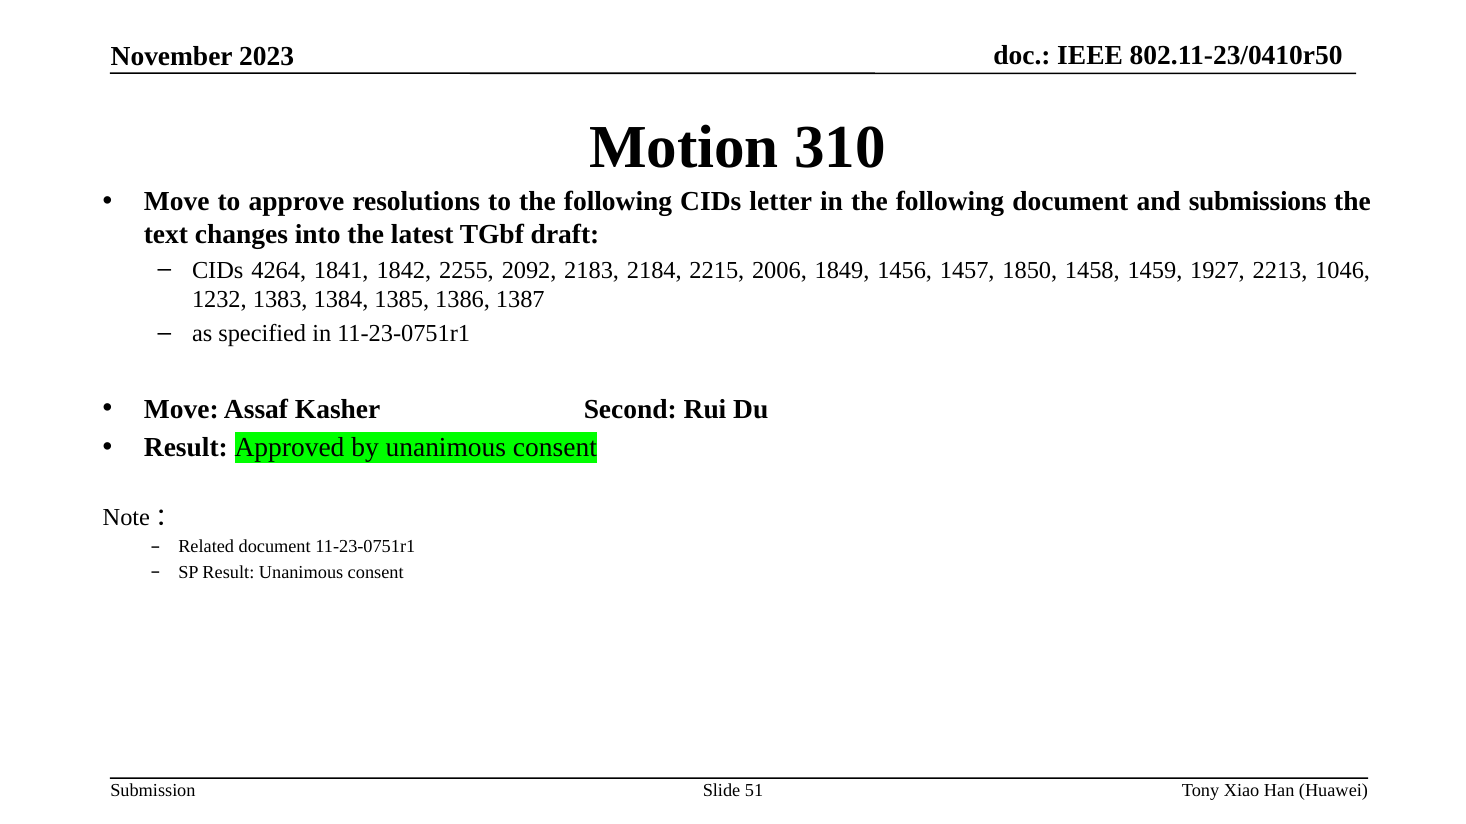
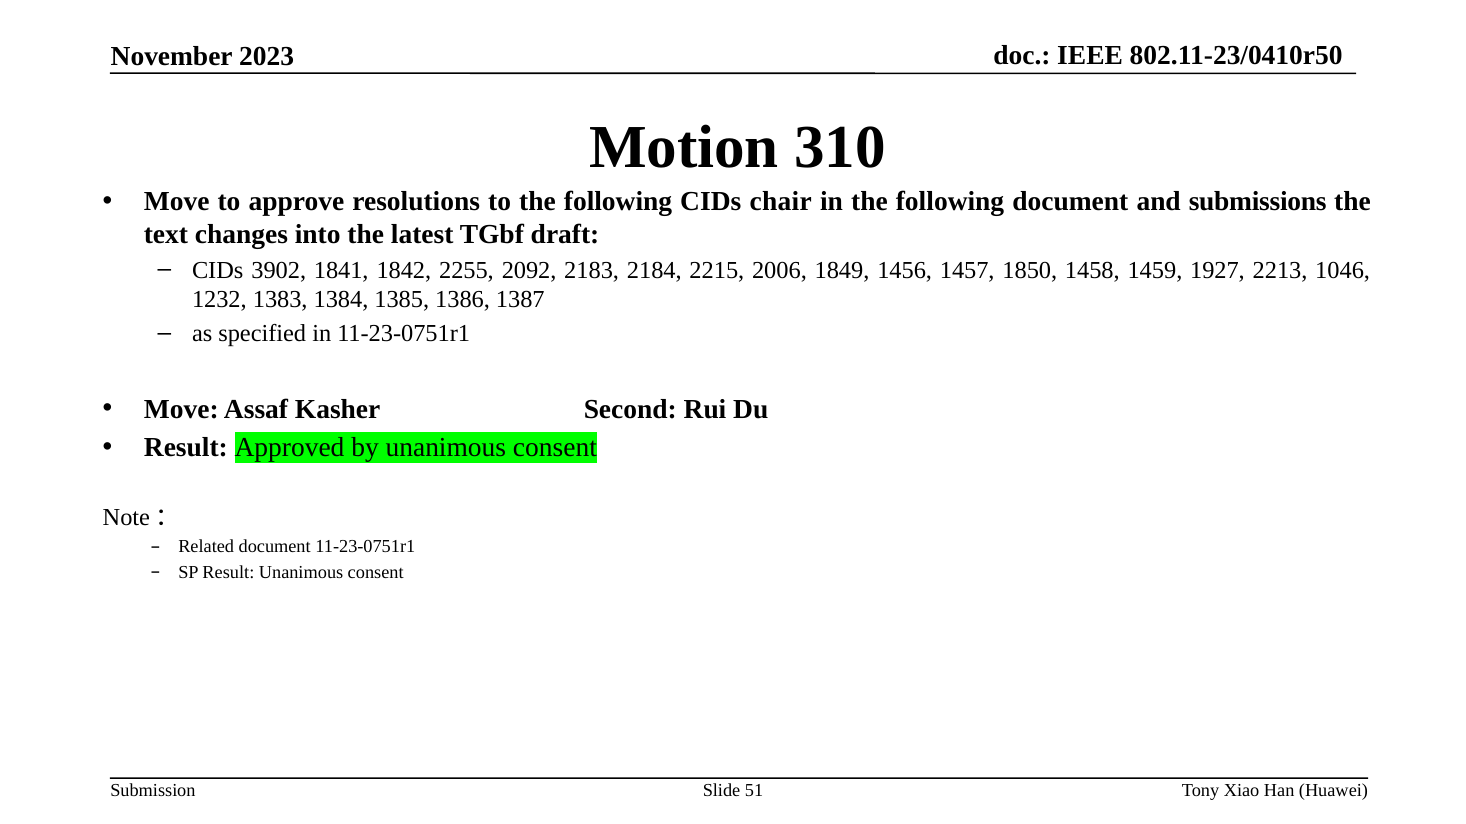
letter: letter -> chair (781, 202)
4264: 4264 -> 3902 (279, 270)
